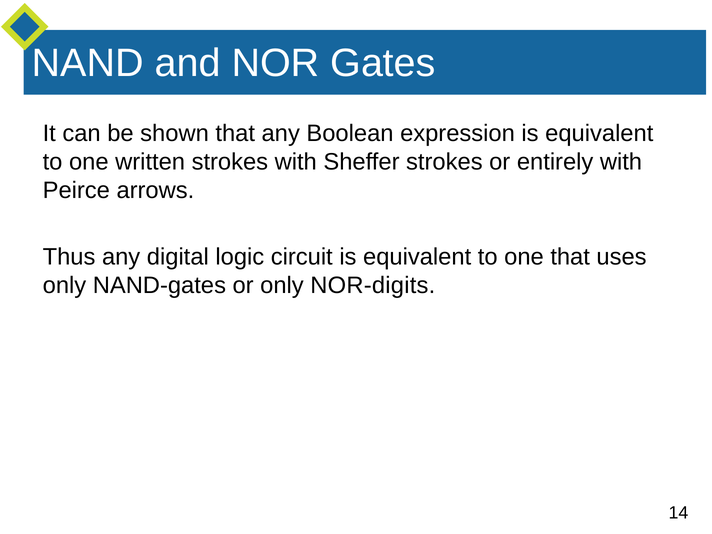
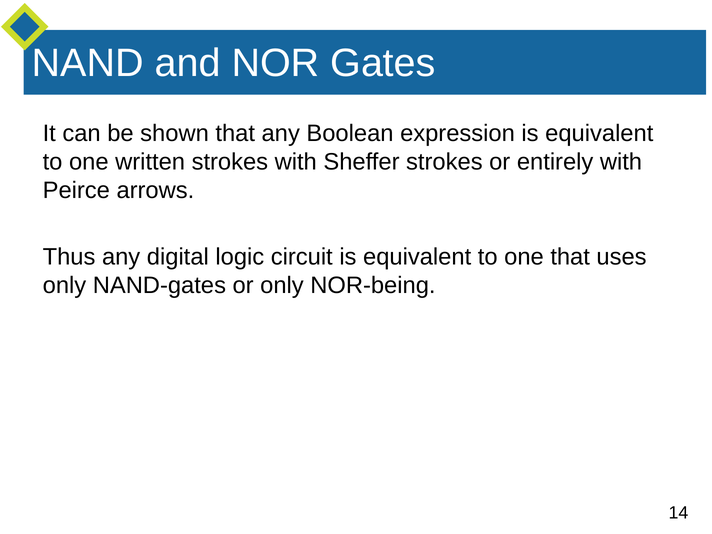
NOR-digits: NOR-digits -> NOR-being (373, 285)
